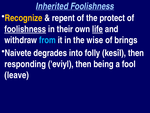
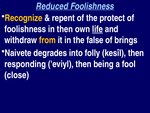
Inherited: Inherited -> Reduced (52, 6)
foolishness underline: present -> none (25, 29)
in their: their -> then (65, 29)
from colour: light blue -> yellow (47, 40)
wise: wise -> false (95, 40)
leave: leave -> close (17, 75)
